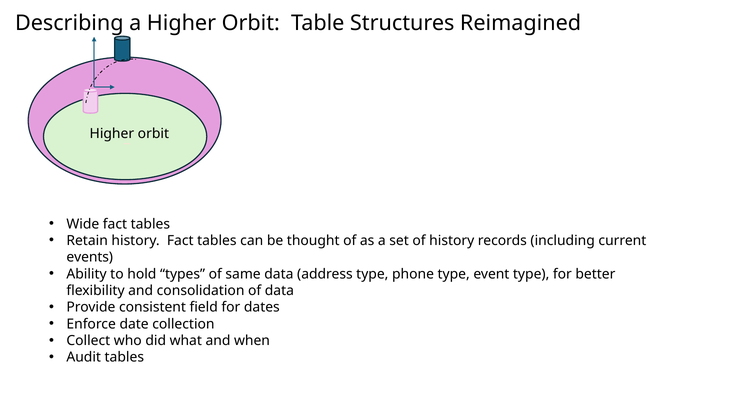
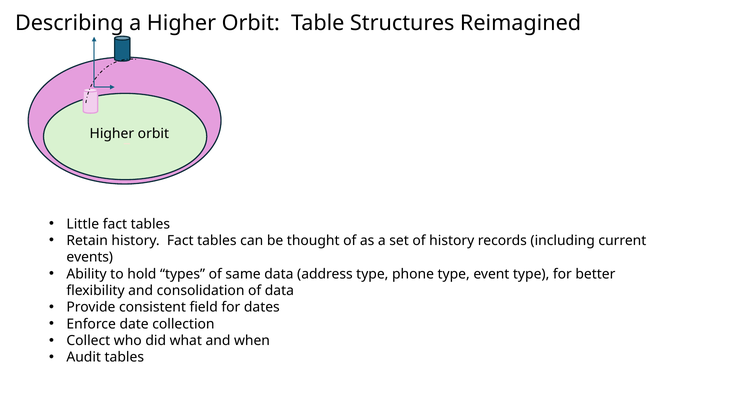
Wide: Wide -> Little (83, 224)
